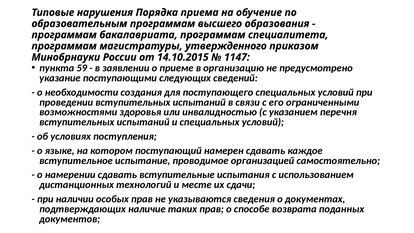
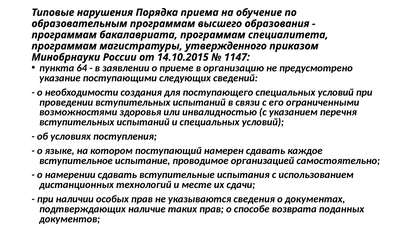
59: 59 -> 64 (82, 68)
